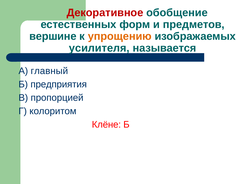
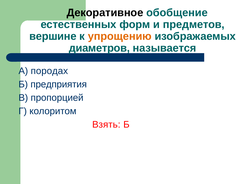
Декоративное colour: red -> black (105, 13)
усилителя: усилителя -> диаметров (99, 48)
главный: главный -> породах (49, 71)
Клёне: Клёне -> Взять (106, 124)
